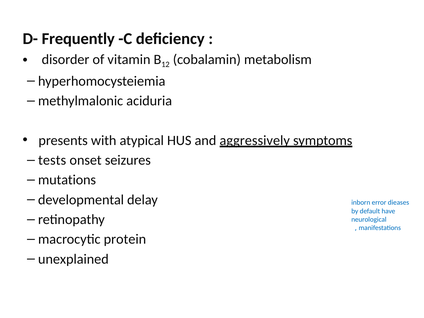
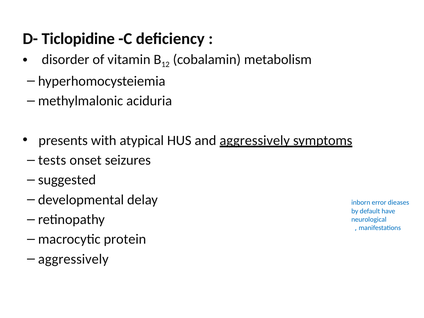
Frequently: Frequently -> Ticlopidine (78, 39)
mutations: mutations -> suggested (67, 180)
unexplained: unexplained -> aggressively (73, 259)
